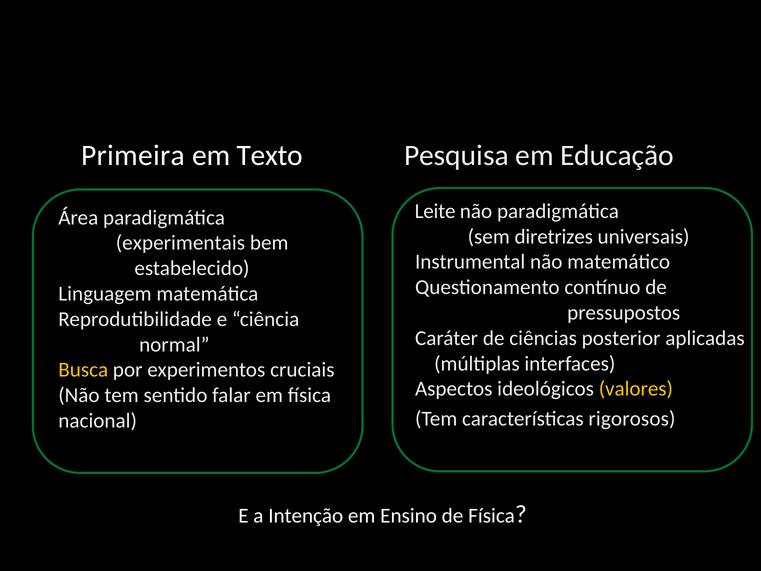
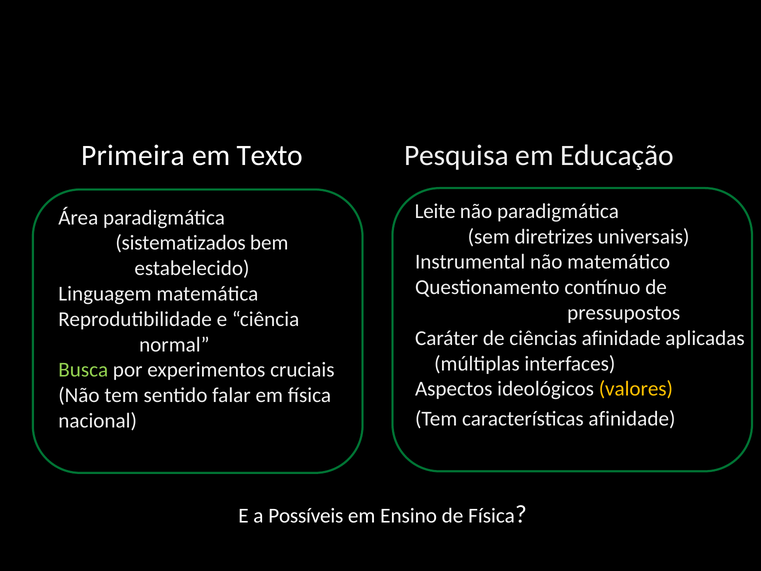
experimentais: experimentais -> sistematizados (181, 243)
ciências posterior: posterior -> afinidade (621, 338)
Busca colour: yellow -> light green (83, 370)
características rigorosos: rigorosos -> afinidade (632, 418)
Intenção: Intenção -> Possíveis (306, 516)
